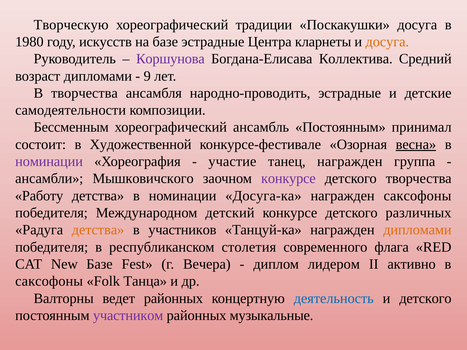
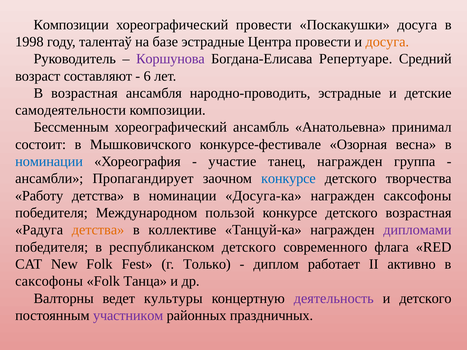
Творческую: Творческую -> Композиции (71, 25)
хореографический традиции: традиции -> провести (264, 25)
1980: 1980 -> 1998 (29, 42)
искусств: искусств -> талентаў (105, 42)
Центра кларнеты: кларнеты -> провести (323, 42)
Коллектива: Коллектива -> Репертуаре (356, 59)
возраст дипломами: дипломами -> составляют (98, 76)
9: 9 -> 6 (147, 76)
В творчества: творчества -> возрастная (84, 93)
ансамбль Постоянным: Постоянным -> Анатольевна (340, 127)
Художественной: Художественной -> Мышковичского (141, 144)
весна underline: present -> none (416, 144)
номинации colour: purple -> blue (49, 162)
Мышковичского: Мышковичского -> Пропагандирует (143, 179)
конкурсе colour: purple -> blue (288, 179)
детский: детский -> пользой (230, 213)
детского различных: различных -> возрастная (419, 213)
участников: участников -> коллективе (182, 230)
дипломами colour: orange -> purple (417, 230)
республиканском столетия: столетия -> детского (249, 247)
New Базе: Базе -> Folk (99, 264)
Вечера: Вечера -> Только (207, 264)
лидером: лидером -> работает (334, 264)
ведет районных: районных -> культуры (173, 299)
деятельность colour: blue -> purple (334, 299)
музыкальные: музыкальные -> праздничных (271, 316)
